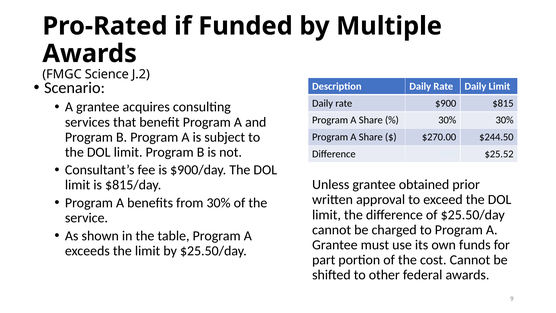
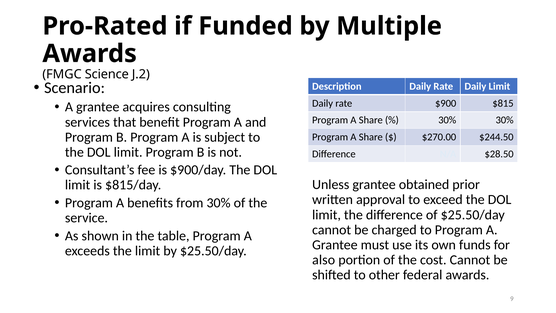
$25.52: $25.52 -> $28.50 (499, 154)
part: part -> also (324, 260)
